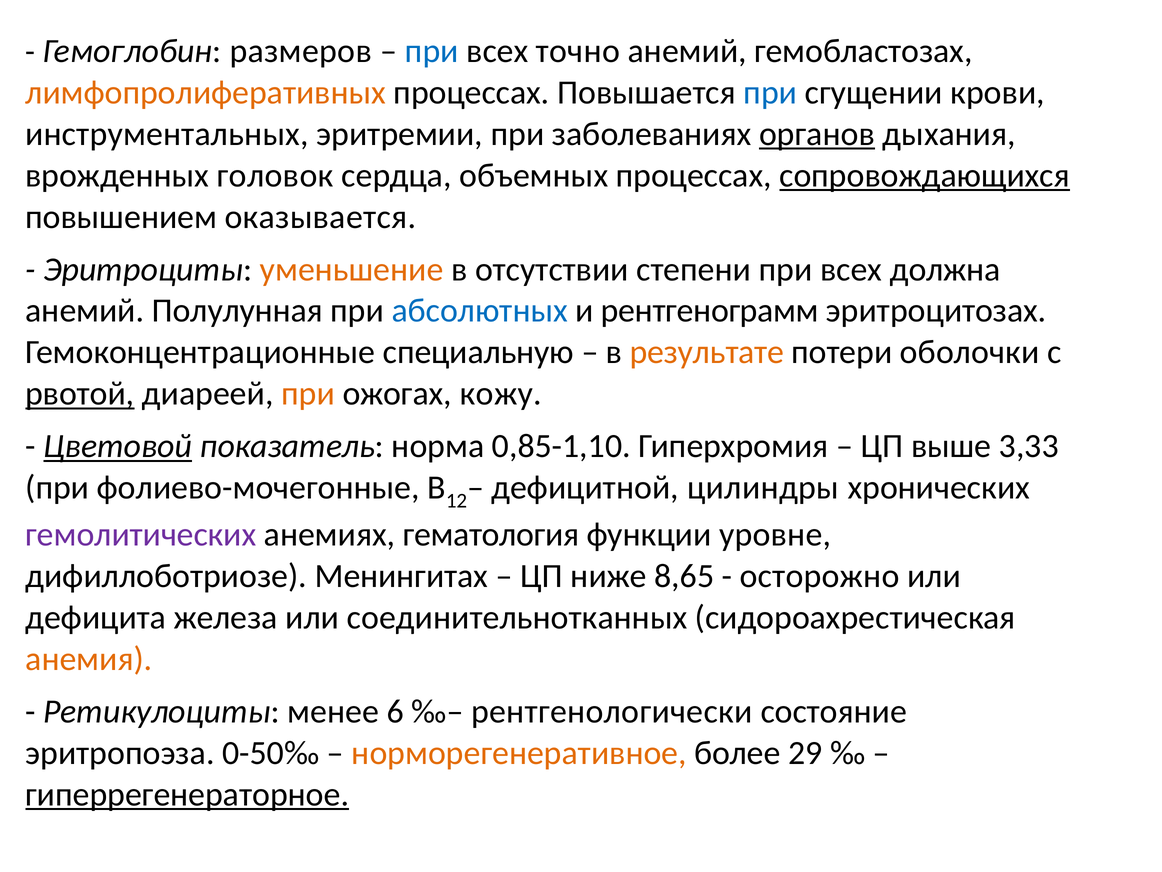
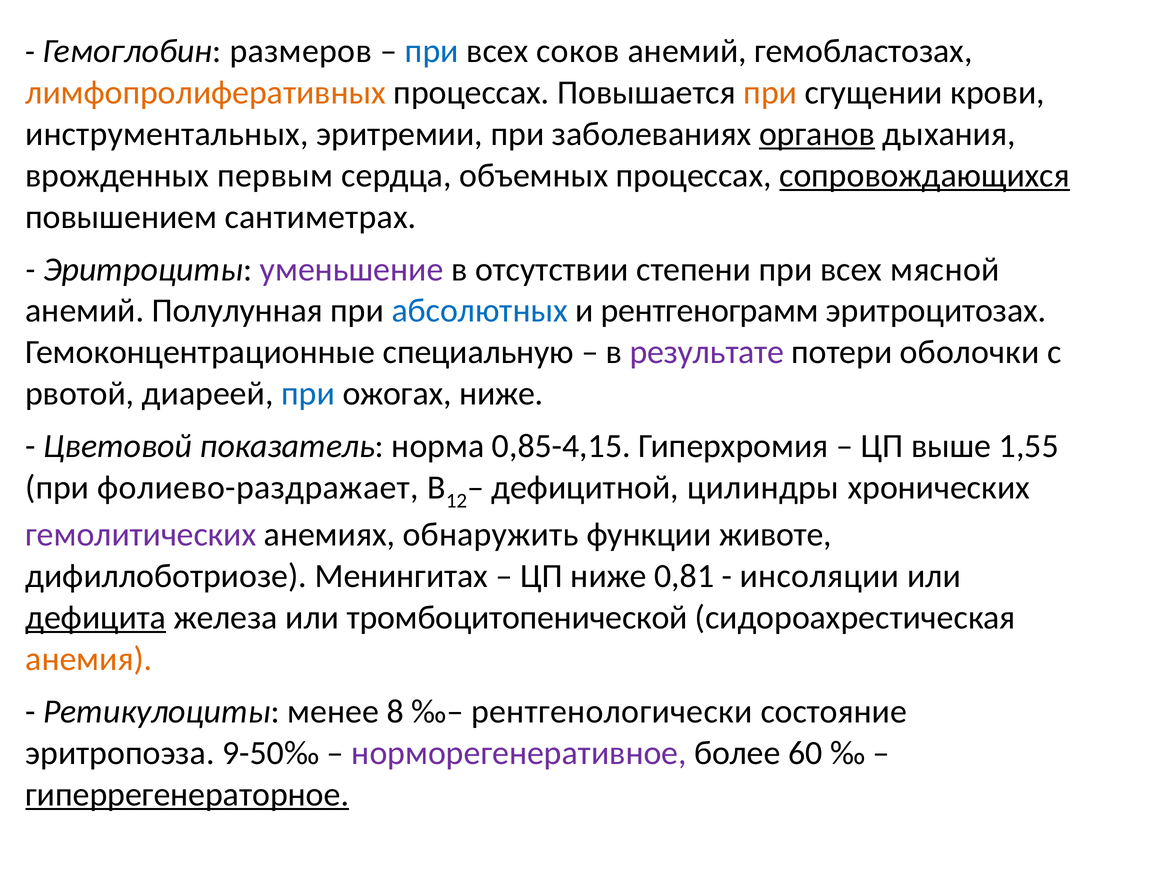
точно: точно -> соков (578, 51)
при colour: blue -> orange (770, 92)
головок: головок -> первым (275, 175)
оказывается: оказывается -> сантиметрах (321, 217)
уменьшение colour: orange -> purple (352, 269)
должна: должна -> мясной (945, 269)
результате colour: orange -> purple (707, 352)
рвотой underline: present -> none (80, 394)
при colour: orange -> blue (308, 394)
ожогах кожу: кожу -> ниже (501, 394)
Цветовой underline: present -> none (118, 446)
0,85-1,10: 0,85-1,10 -> 0,85-4,15 (561, 446)
3,33: 3,33 -> 1,55 (1029, 446)
фолиево-мочегонные: фолиево-мочегонные -> фолиево-раздражает (258, 487)
гематология: гематология -> обнаружить (491, 534)
уровне: уровне -> животе (775, 534)
8,65: 8,65 -> 0,81 (684, 576)
осторожно: осторожно -> инсоляции (820, 576)
дефицита underline: none -> present (96, 617)
соединительнотканных: соединительнотканных -> тромбоцитопенической (517, 617)
6: 6 -> 8 (395, 711)
0-50‰: 0-50‰ -> 9-50‰ (271, 753)
норморегенеративное colour: orange -> purple (519, 753)
29: 29 -> 60 (805, 753)
